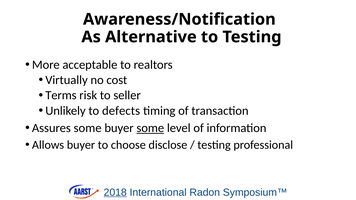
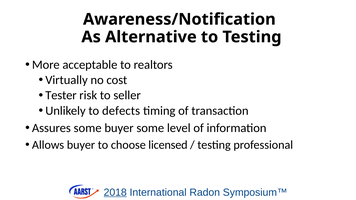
Terms: Terms -> Tester (61, 95)
some underline: present -> none (150, 128)
disclose: disclose -> licensed (168, 145)
